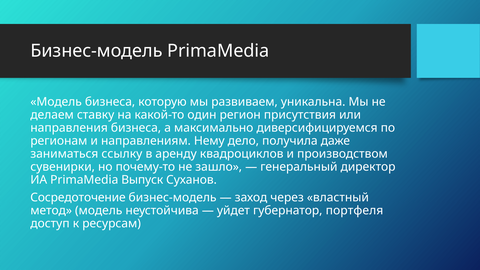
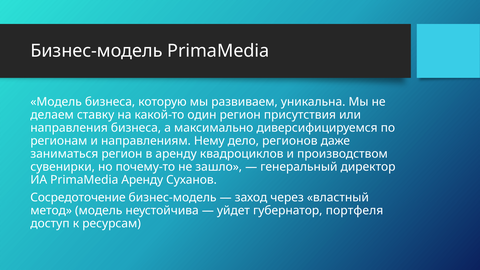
получила: получила -> регионов (290, 141)
заниматься ссылку: ссылку -> регион (122, 154)
PrimaMedia Выпуск: Выпуск -> Аренду (142, 180)
